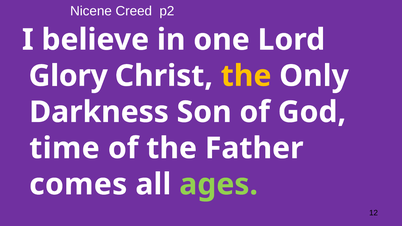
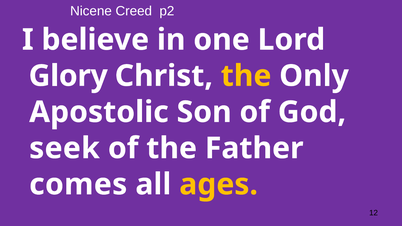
Darkness: Darkness -> Apostolic (99, 112)
time: time -> seek (64, 148)
ages colour: light green -> yellow (219, 185)
